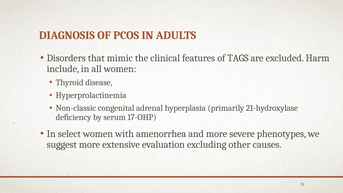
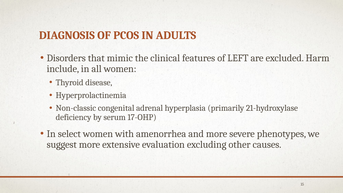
TAGS: TAGS -> LEFT (238, 58)
